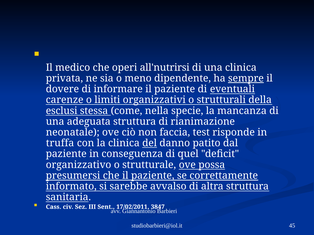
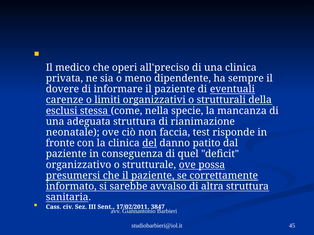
all'nutrirsi: all'nutrirsi -> all'preciso (165, 68)
sempre underline: present -> none (246, 78)
truffa: truffa -> fronte (60, 143)
